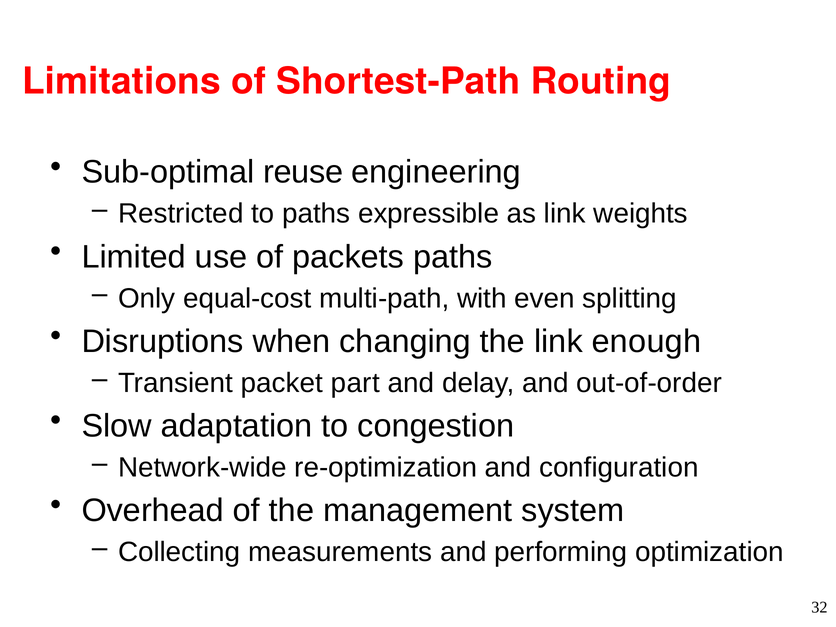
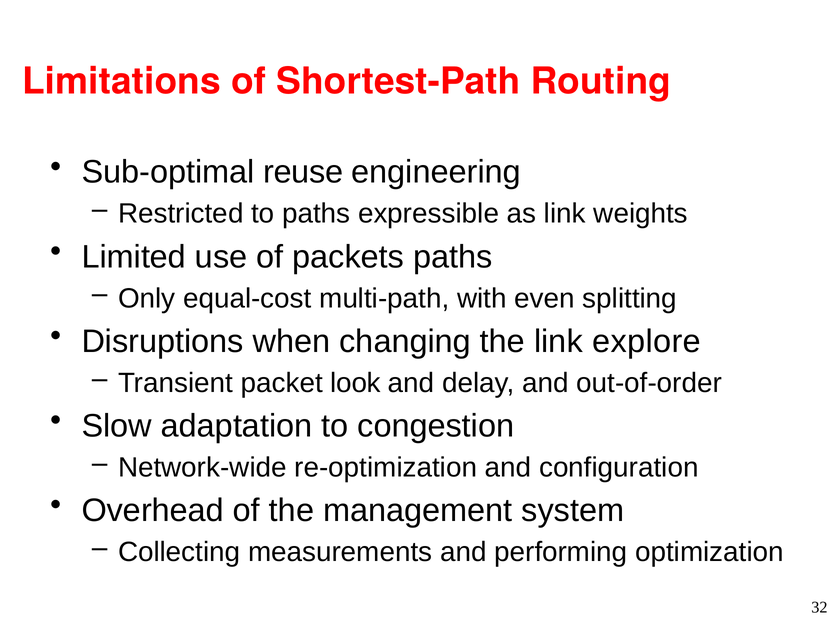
enough: enough -> explore (646, 341)
part: part -> look (356, 383)
